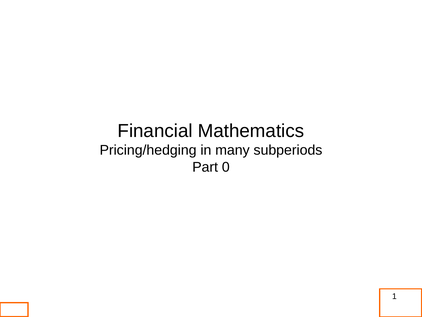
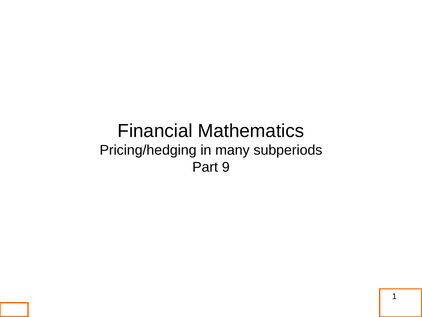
0: 0 -> 9 (226, 167)
